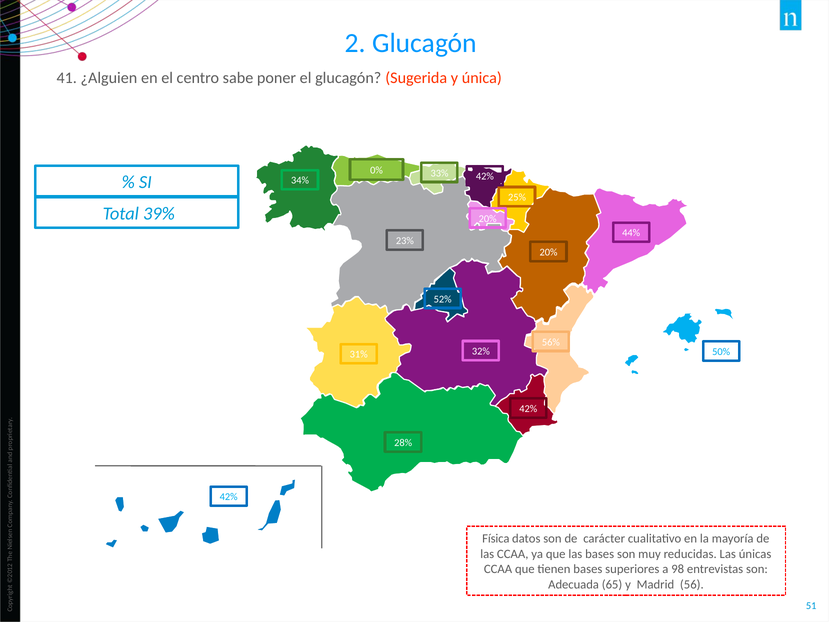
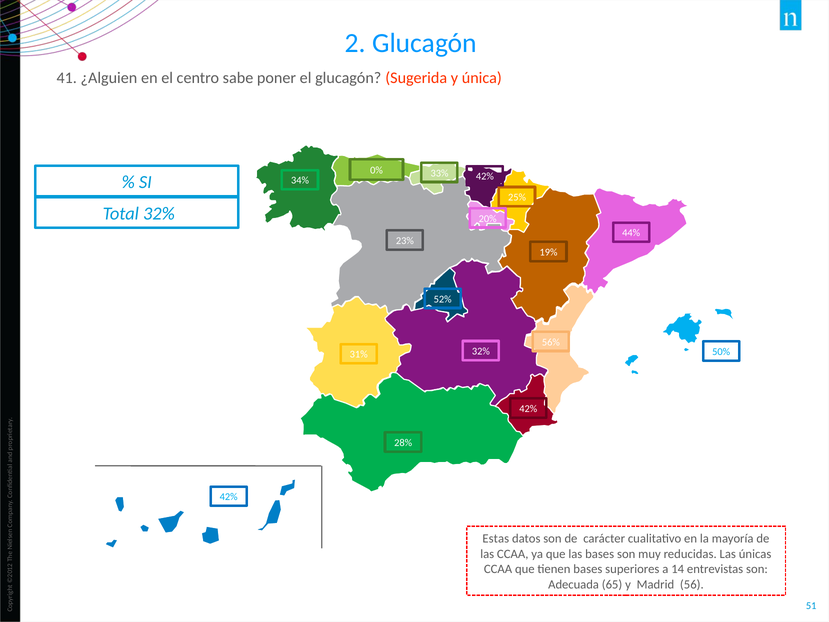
Total 39%: 39% -> 32% (159, 214)
20%: 20% -> 19% (548, 252)
Física: Física -> Estas (496, 539)
98: 98 -> 14 (678, 569)
